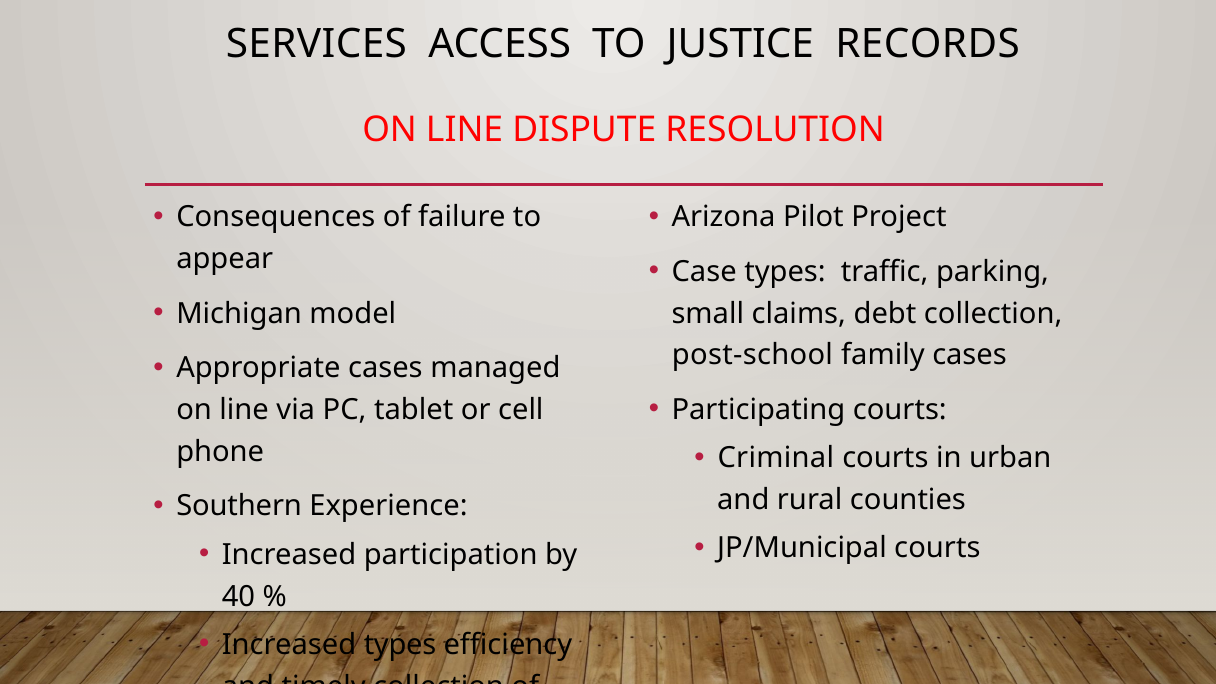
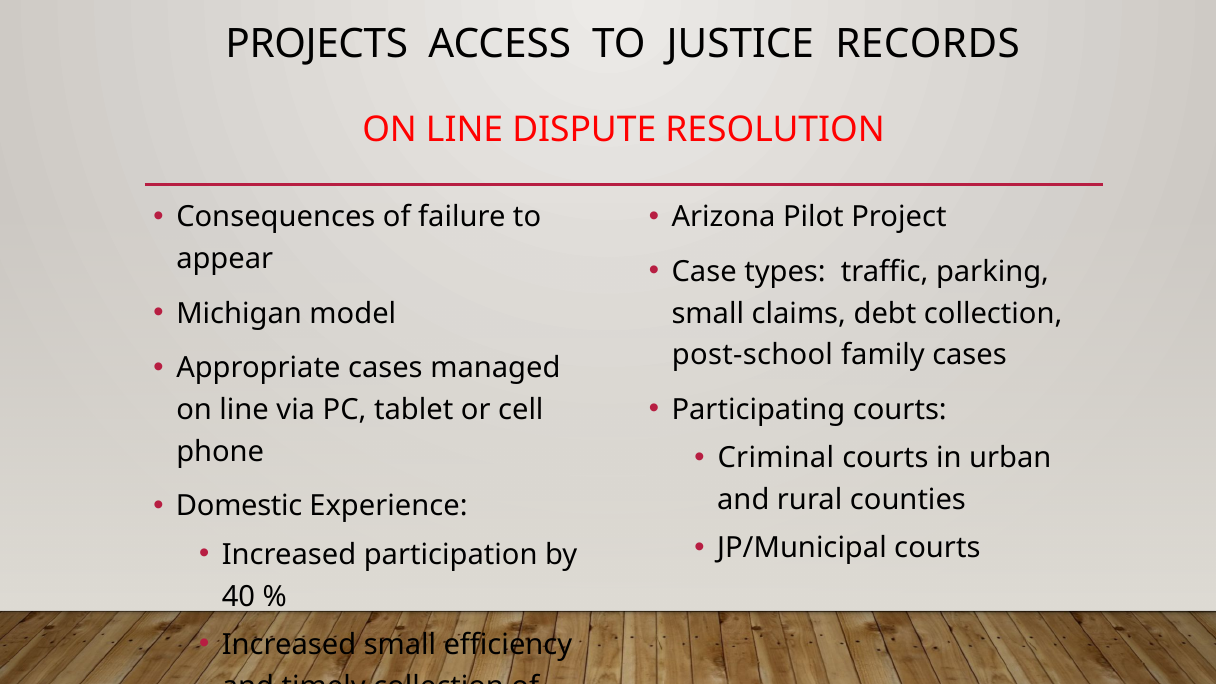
SERVICES: SERVICES -> PROJECTS (317, 44)
Southern: Southern -> Domestic (239, 506)
Increased types: types -> small (400, 645)
